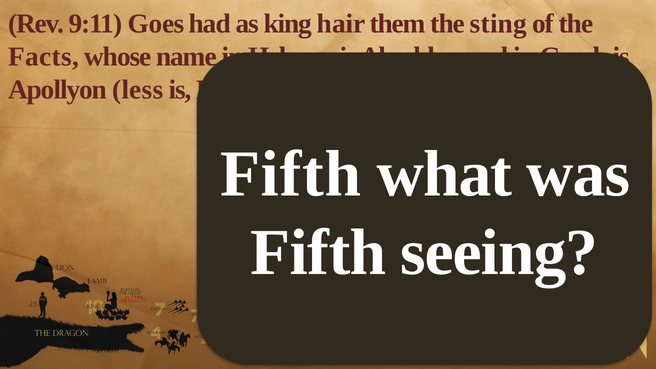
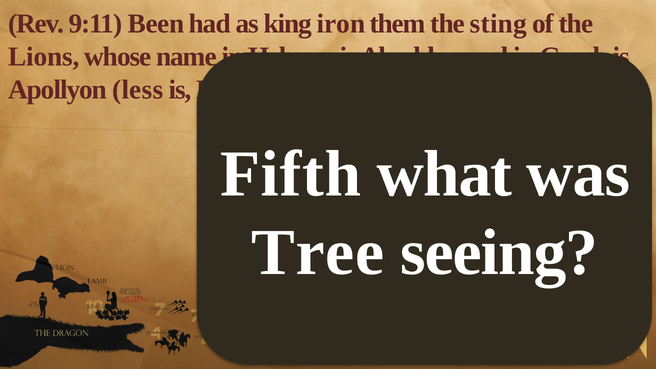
Goes: Goes -> Been (156, 24)
hair: hair -> iron (341, 24)
Facts: Facts -> Lions (44, 57)
Fifth: Fifth -> Tree (318, 253)
